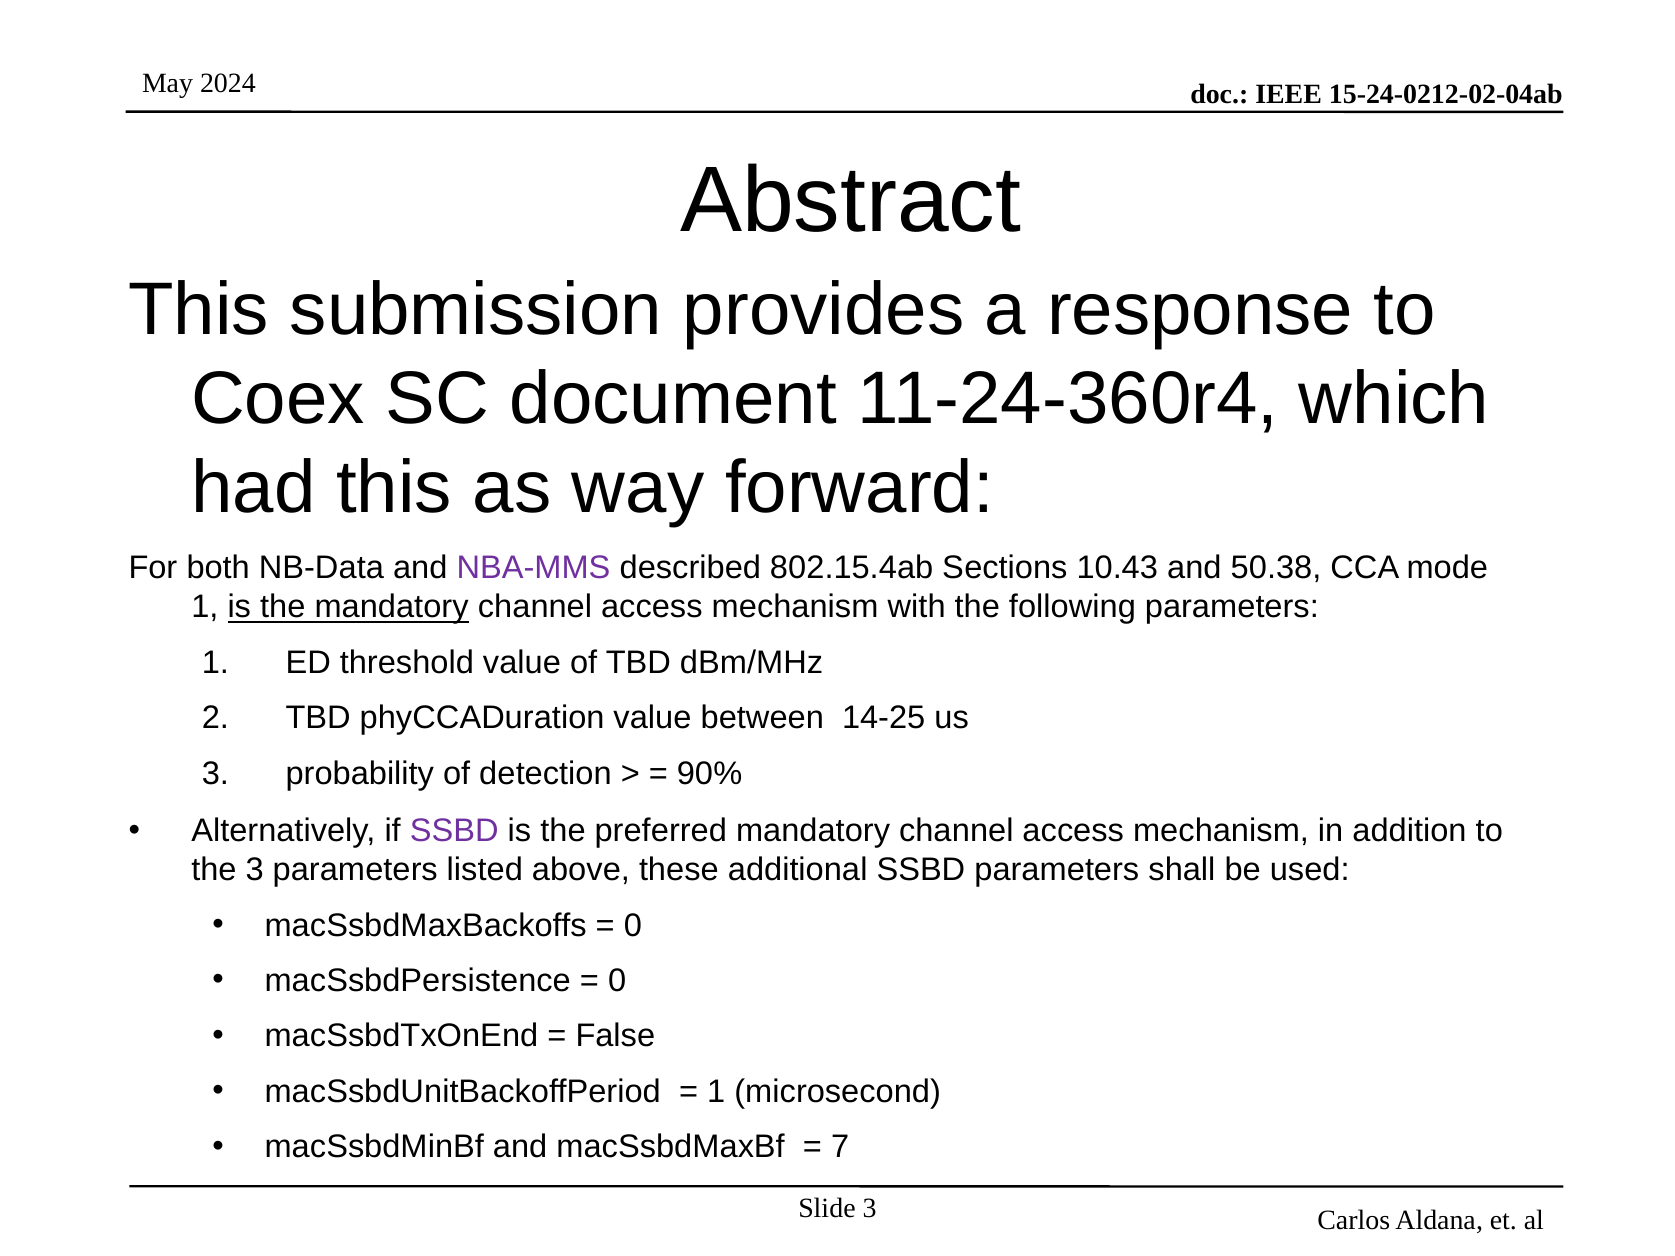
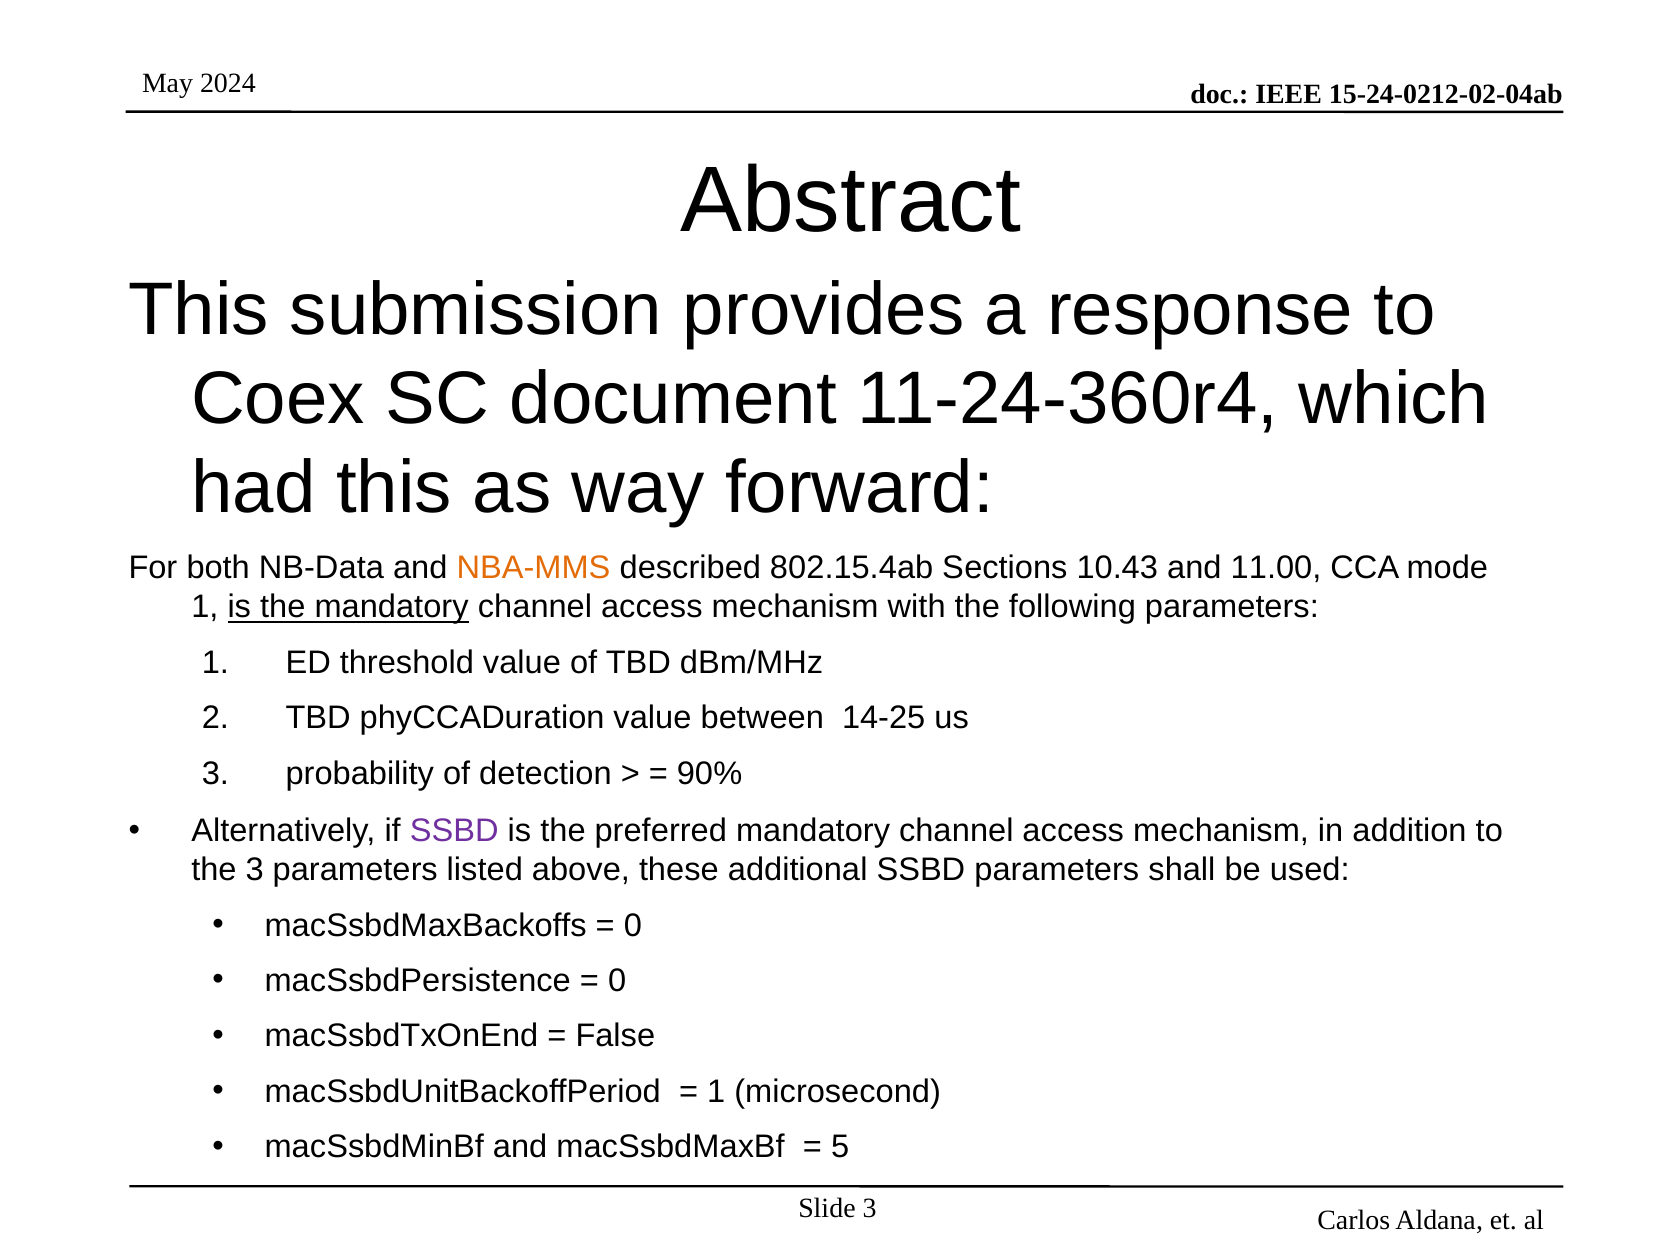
NBA-MMS colour: purple -> orange (534, 568)
50.38: 50.38 -> 11.00 (1276, 568)
7: 7 -> 5 (840, 1147)
